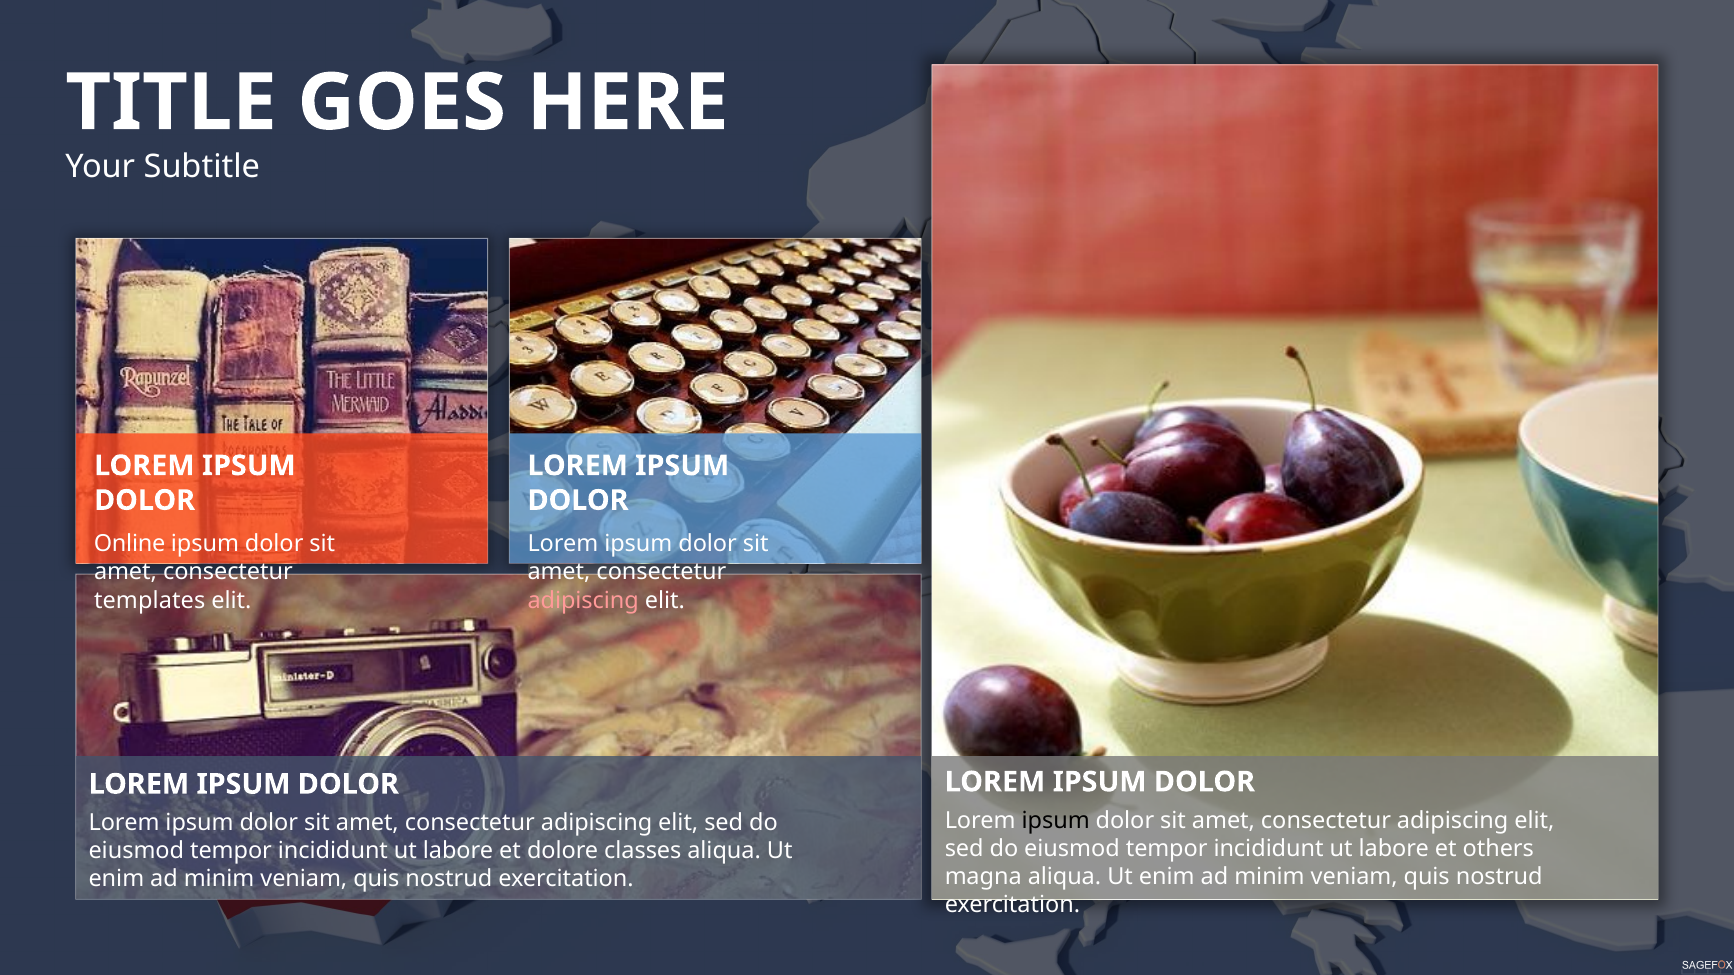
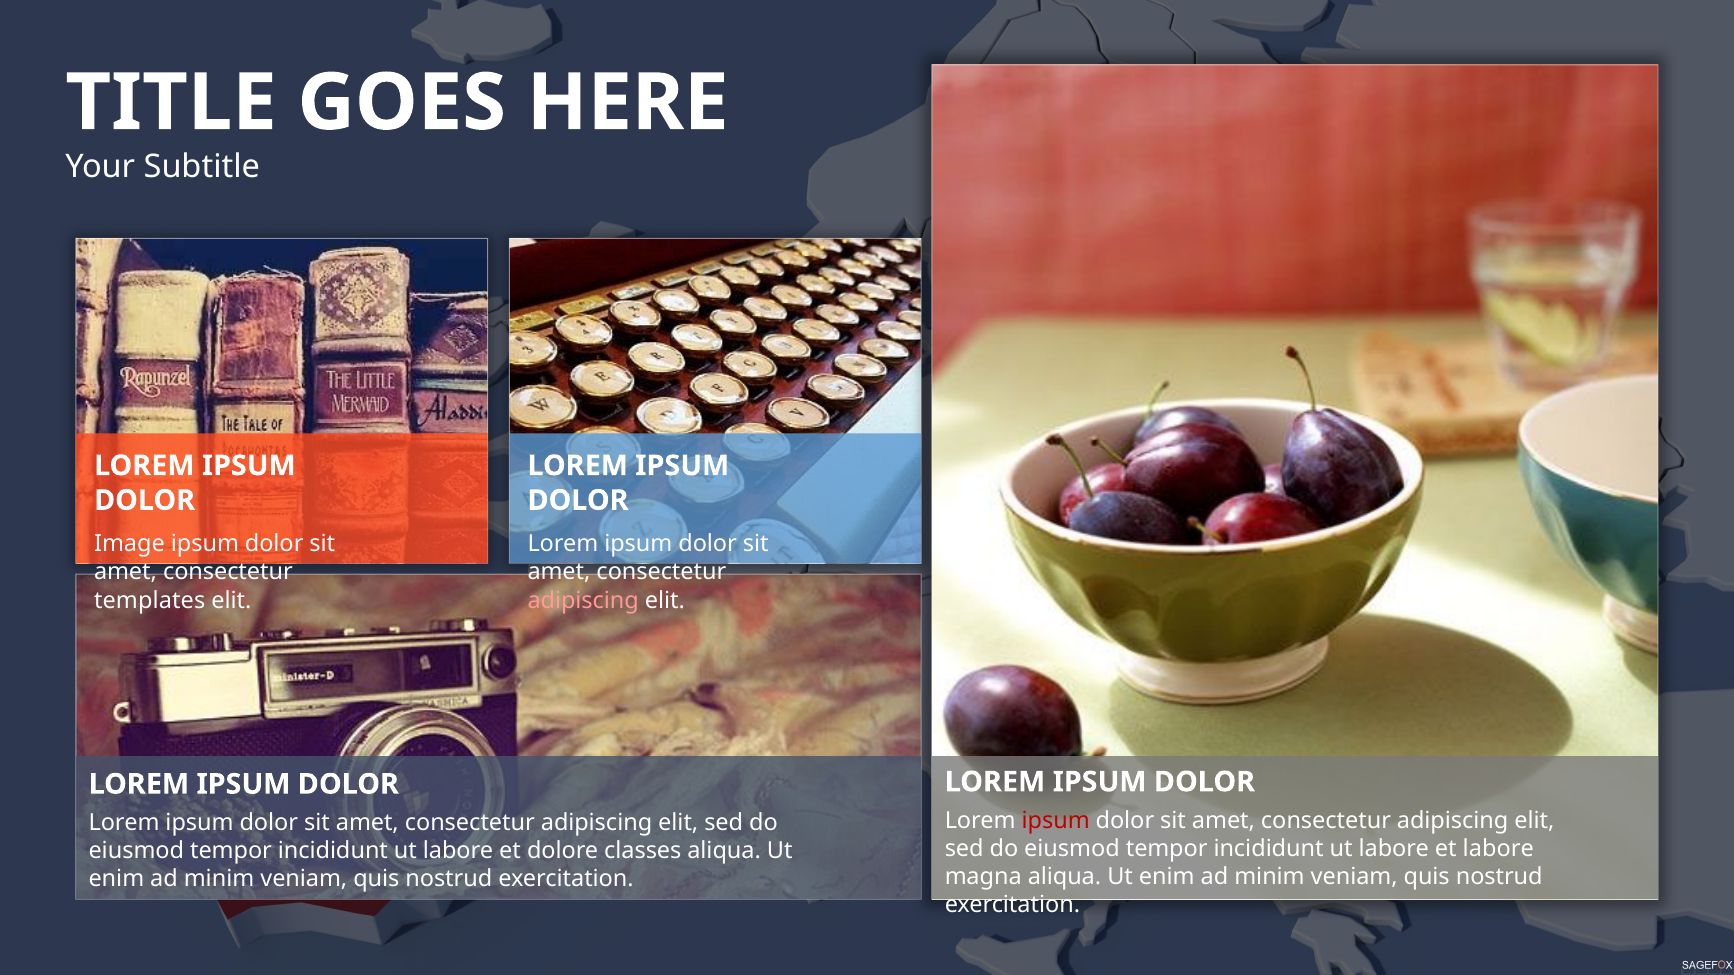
Online: Online -> Image (129, 544)
ipsum colour: black -> red (1056, 821)
et others: others -> labore (1498, 849)
